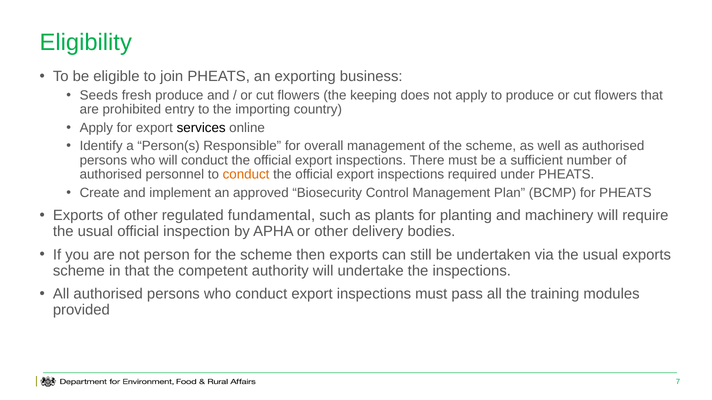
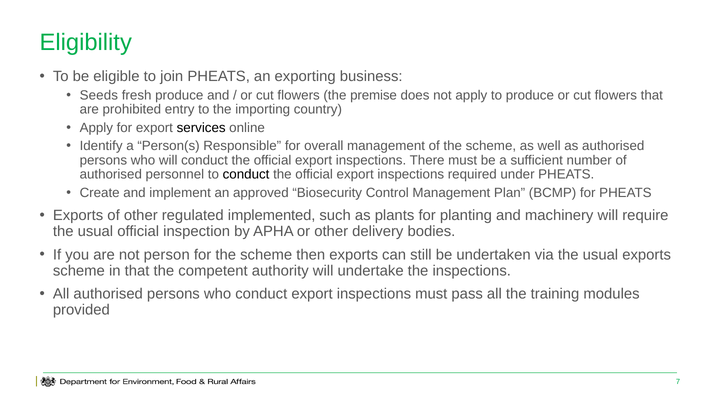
keeping: keeping -> premise (374, 95)
conduct colour: orange -> black (246, 175)
fundamental: fundamental -> implemented (272, 216)
